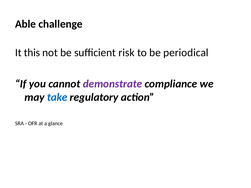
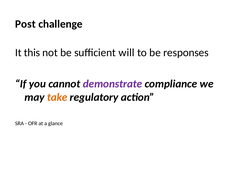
Able: Able -> Post (25, 24)
risk: risk -> will (127, 53)
periodical: periodical -> responses (186, 53)
take colour: blue -> orange (57, 97)
